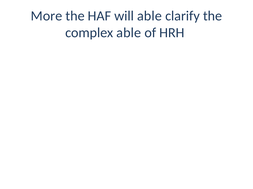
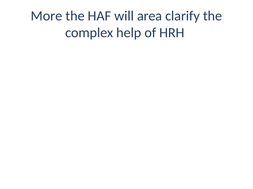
will able: able -> area (150, 16)
complex able: able -> help (129, 33)
